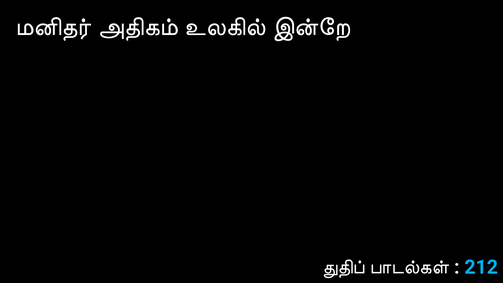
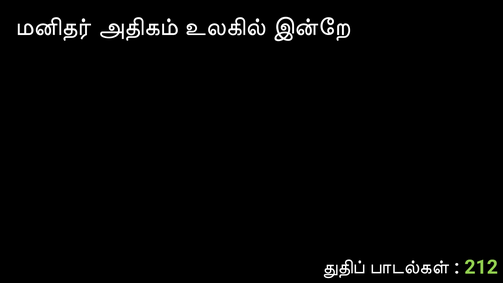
212 colour: light blue -> light green (481, 267)
